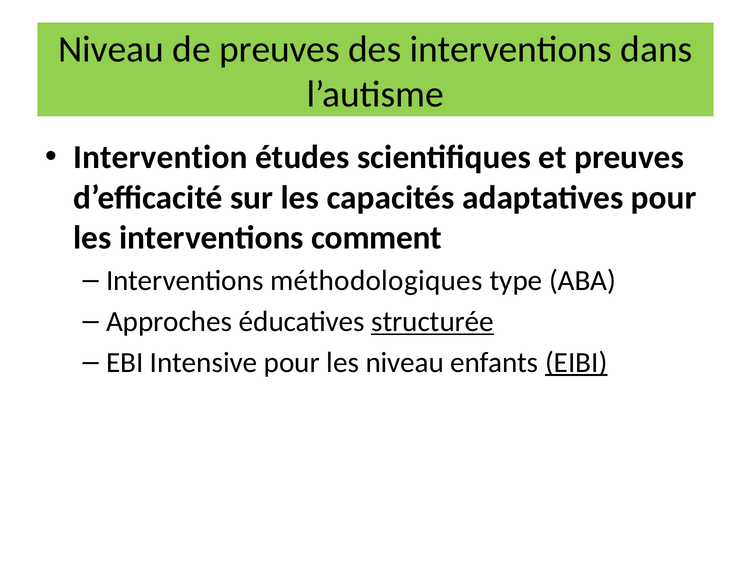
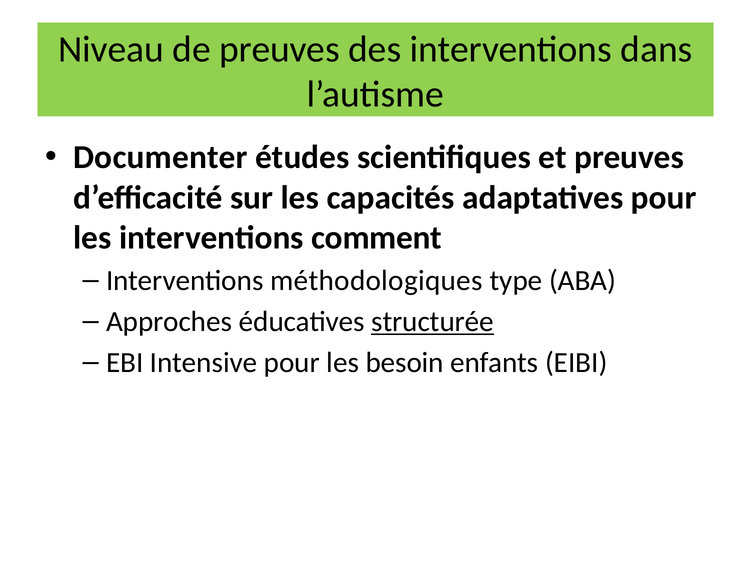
Intervention: Intervention -> Documenter (160, 158)
les niveau: niveau -> besoin (405, 363)
EIBI underline: present -> none (576, 363)
